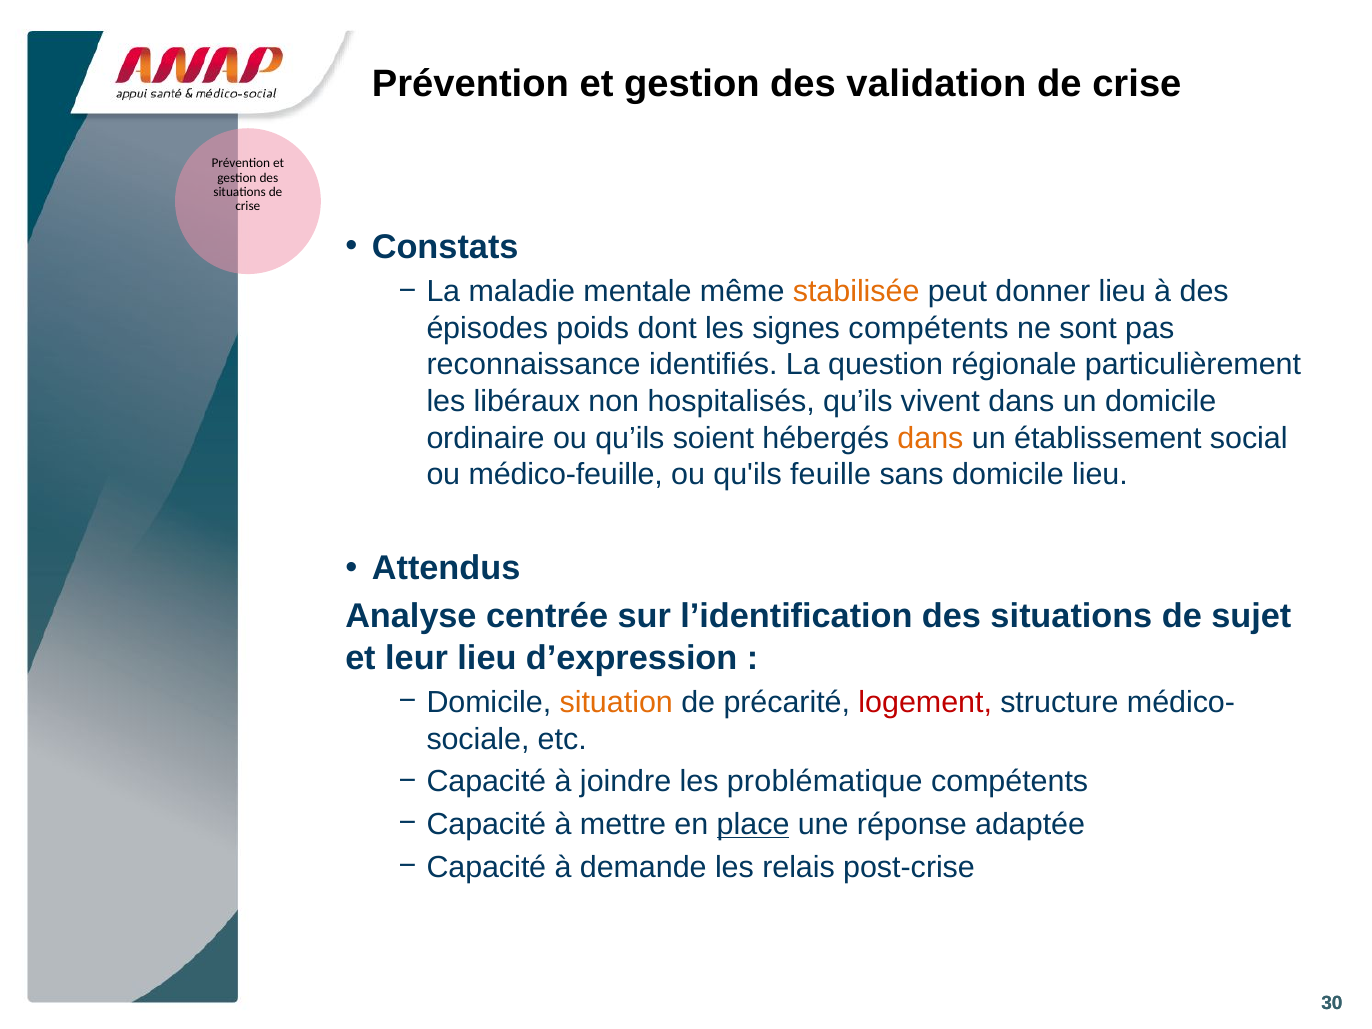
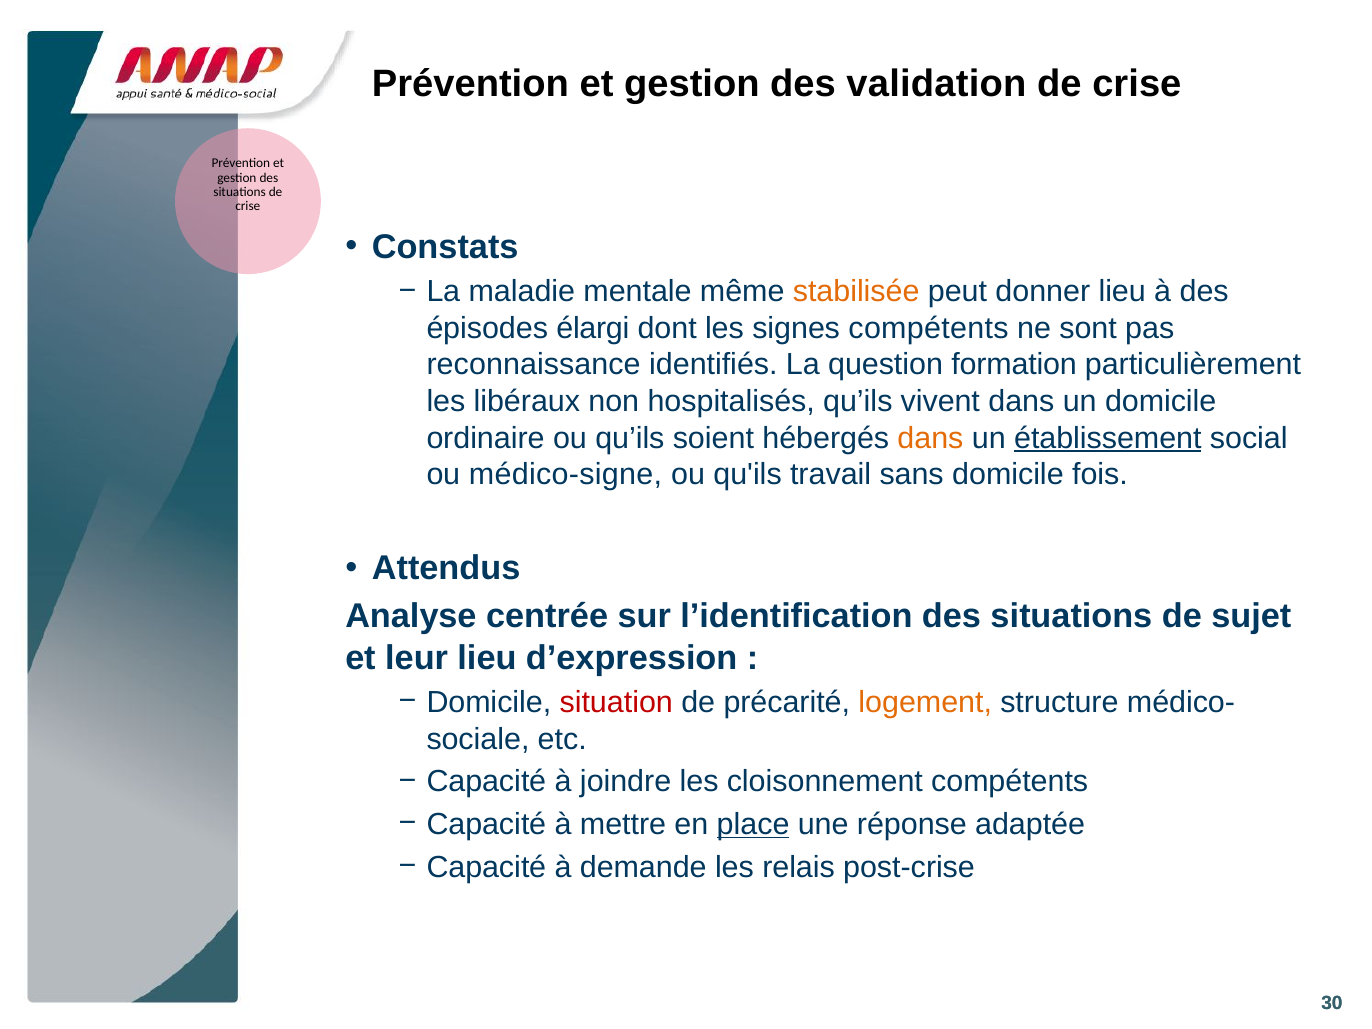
poids: poids -> élargi (593, 328)
régionale: régionale -> formation (1014, 365)
établissement underline: none -> present (1108, 438)
médico-feuille: médico-feuille -> médico-signe (565, 475)
feuille: feuille -> travail (831, 475)
domicile lieu: lieu -> fois (1100, 475)
situation colour: orange -> red (616, 703)
logement colour: red -> orange (925, 703)
problématique: problématique -> cloisonnement (825, 782)
